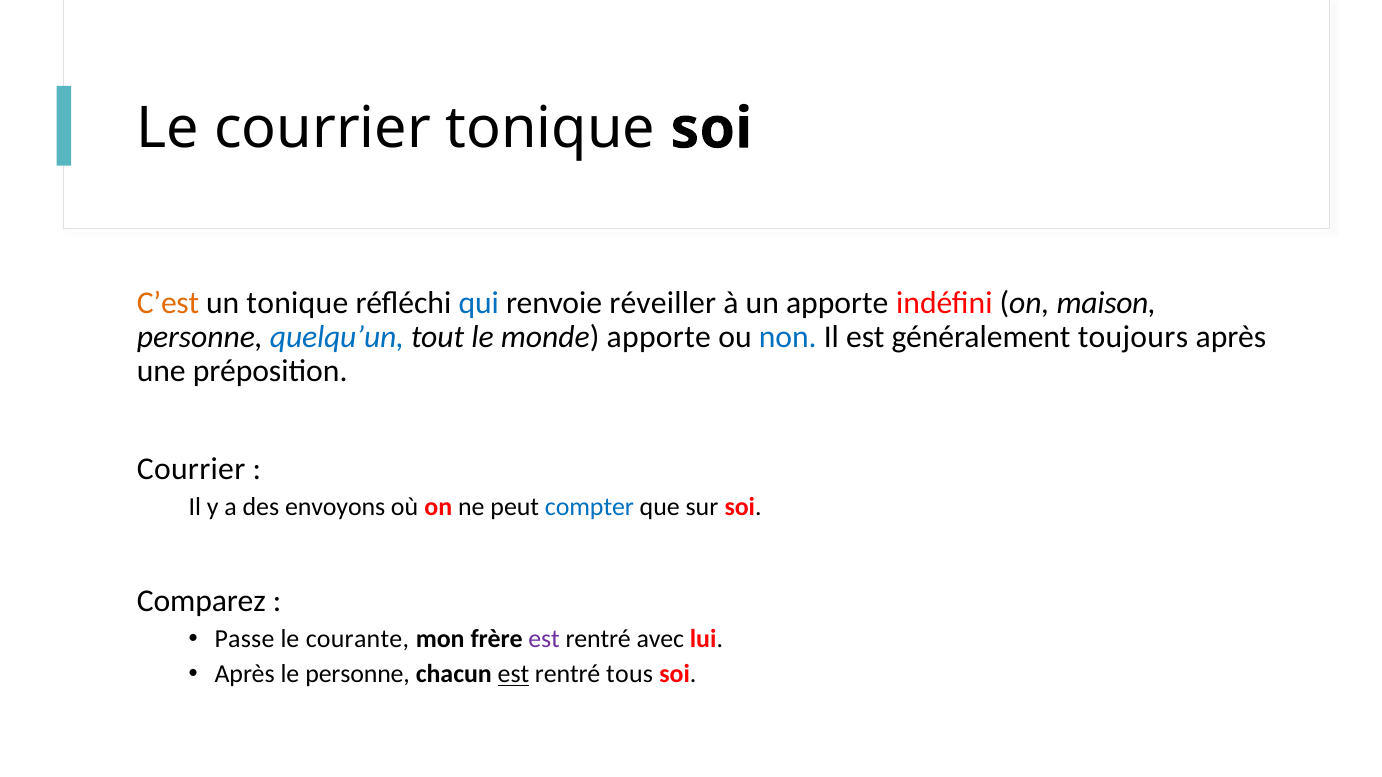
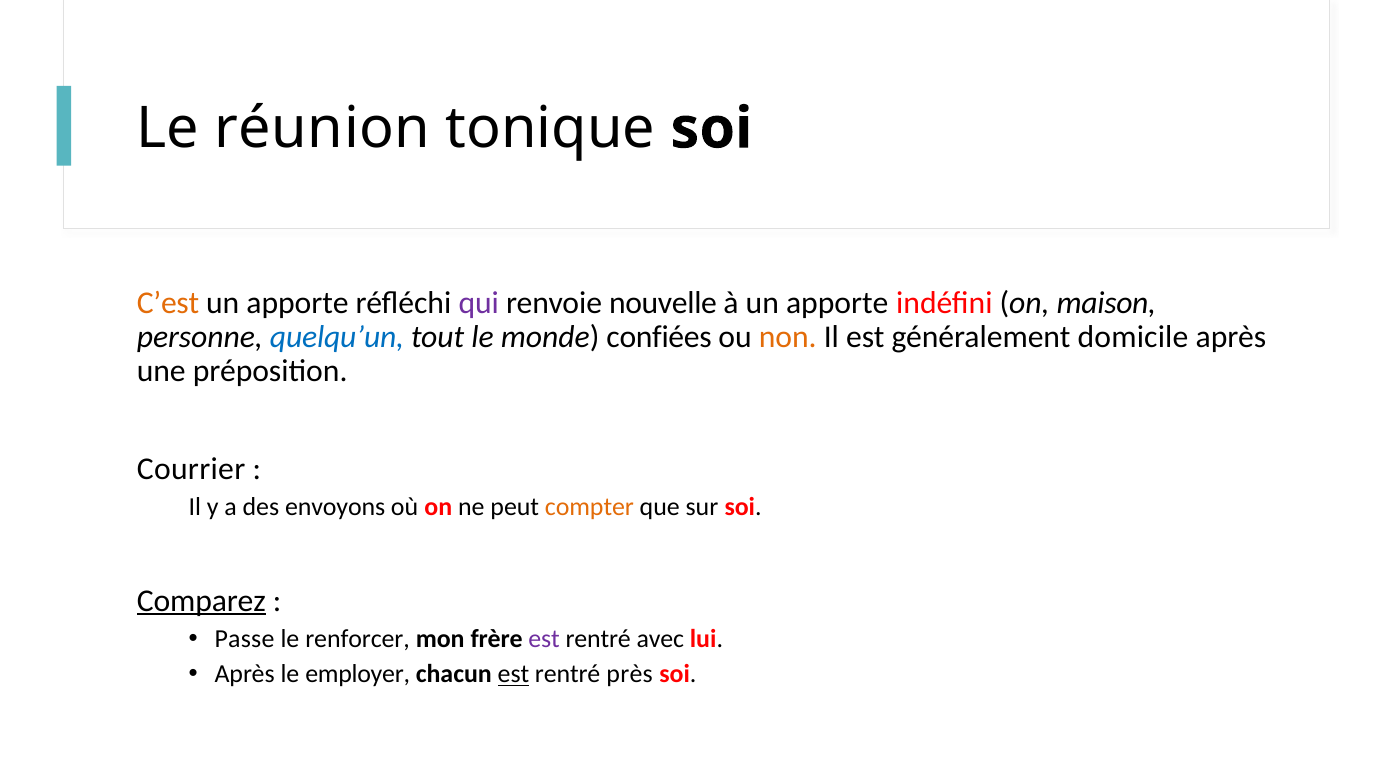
Le courrier: courrier -> réunion (322, 129)
tonique: tonique -> apporte (298, 303)
qui colour: blue -> purple (479, 303)
réveiller: réveiller -> nouvelle (663, 303)
monde apporte: apporte -> confiées (659, 338)
non colour: blue -> orange (788, 338)
toujours: toujours -> domicile (1133, 338)
compter colour: blue -> orange (589, 507)
Comparez underline: none -> present (201, 601)
courante: courante -> renforcer (358, 639)
le personne: personne -> employer (358, 675)
tous: tous -> près (630, 675)
